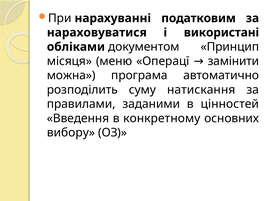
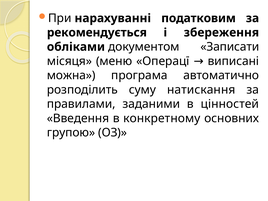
нараховуватися: нараховуватися -> рекомендується (97, 33)
використані: використані -> збереження (221, 33)
Принцип: Принцип -> Записати (230, 47)
замінити: замінити -> виписані (233, 61)
вибору: вибору -> групою (71, 133)
